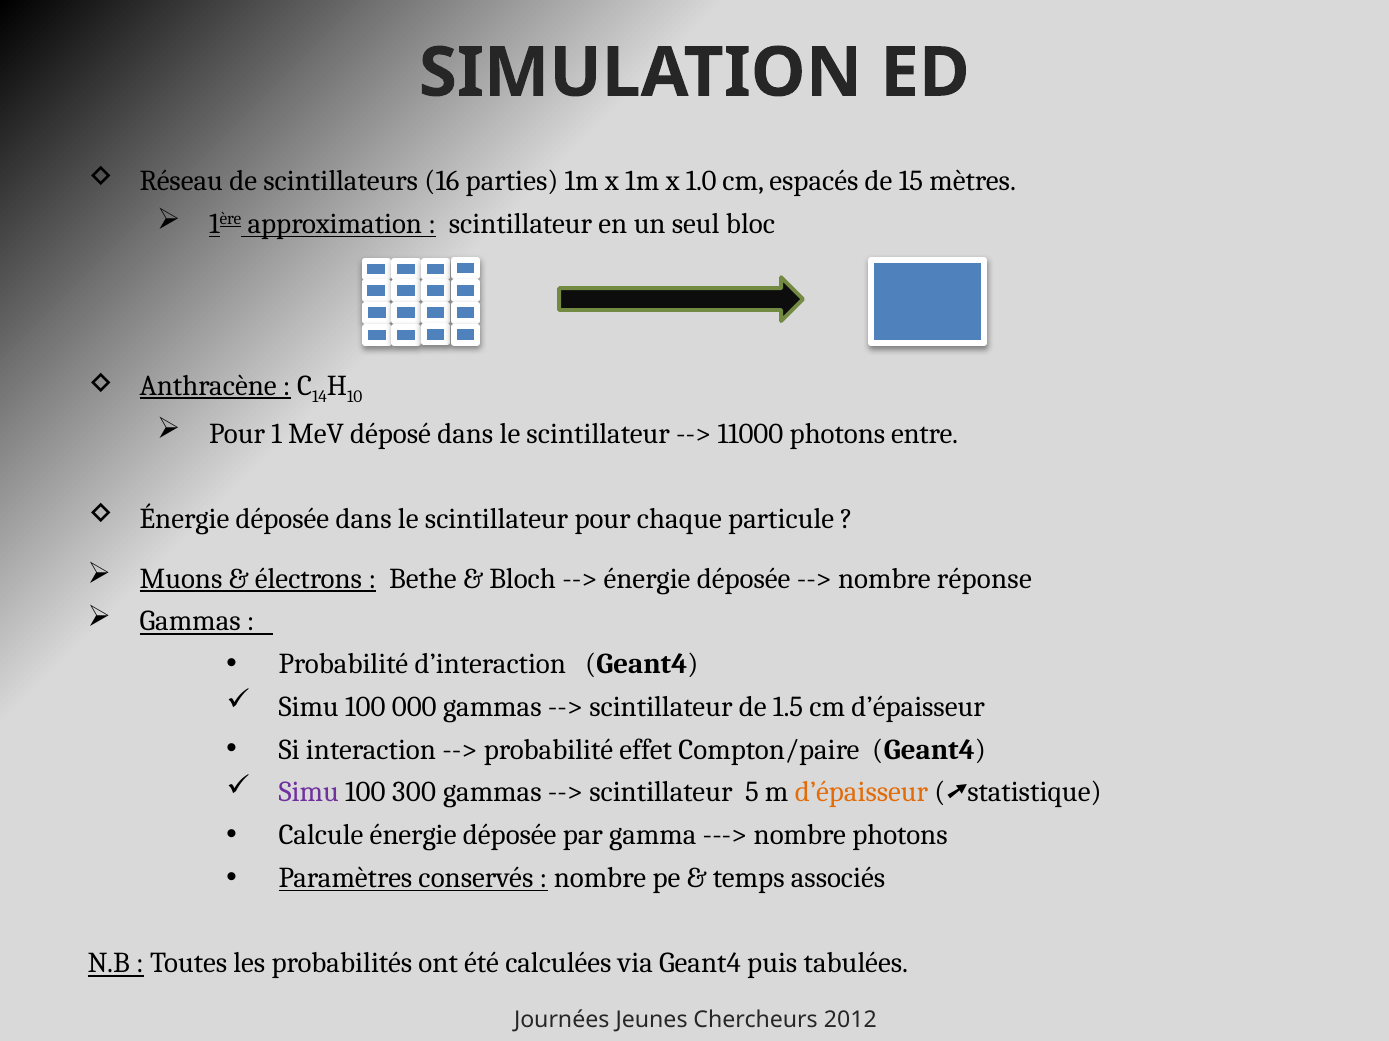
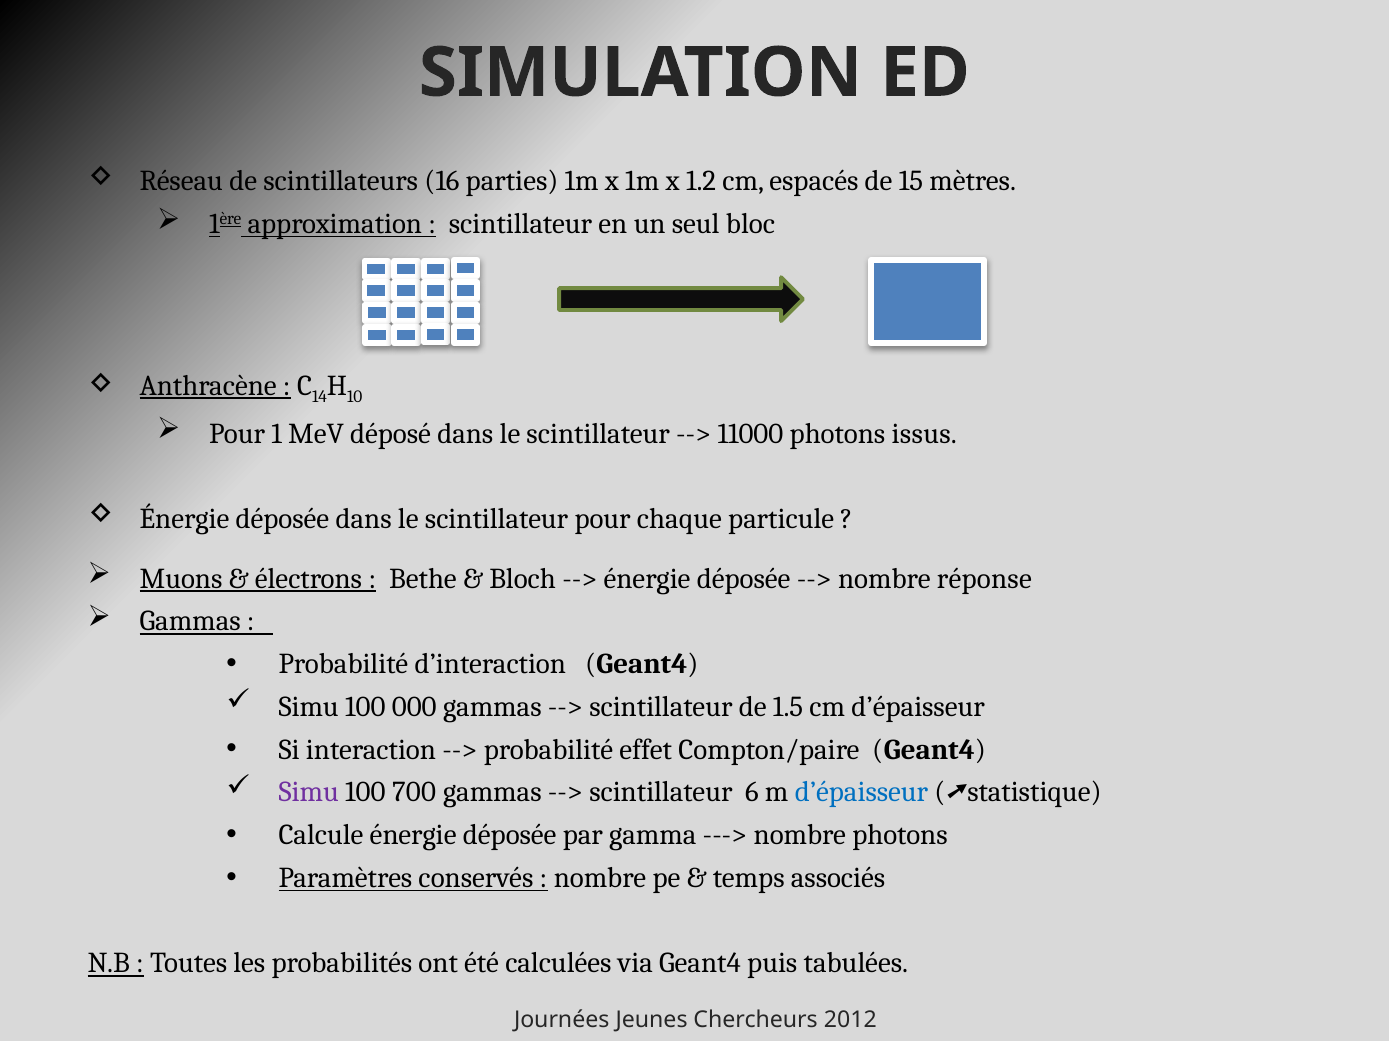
1.0: 1.0 -> 1.2 (701, 181)
entre: entre -> issus (924, 434)
300: 300 -> 700 (414, 793)
5: 5 -> 6 (752, 793)
d’épaisseur colour: orange -> blue (861, 793)
